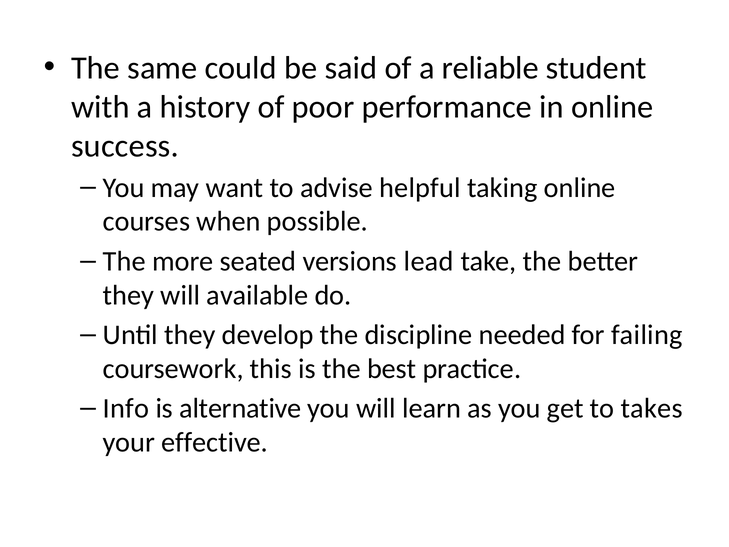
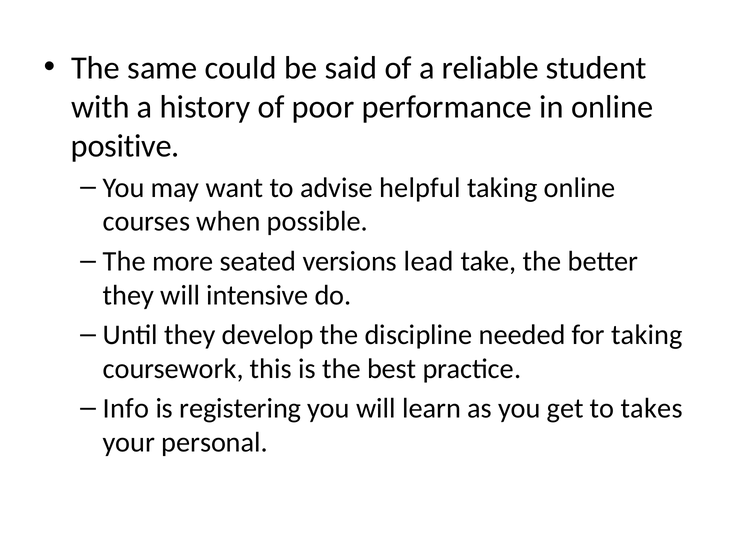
success: success -> positive (125, 146)
available: available -> intensive (257, 295)
for failing: failing -> taking (647, 335)
alternative: alternative -> registering (240, 408)
effective: effective -> personal (215, 442)
